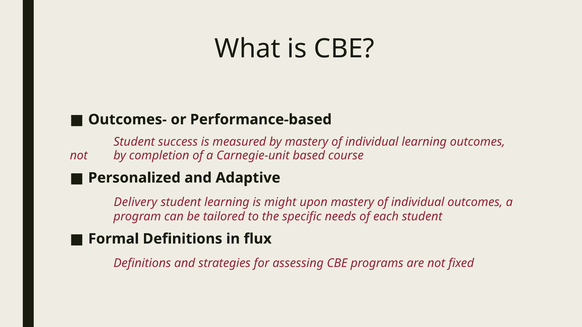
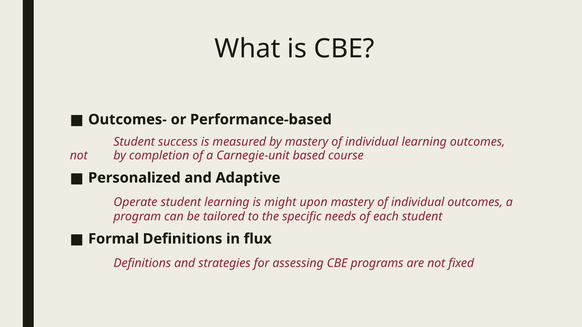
Delivery: Delivery -> Operate (135, 202)
